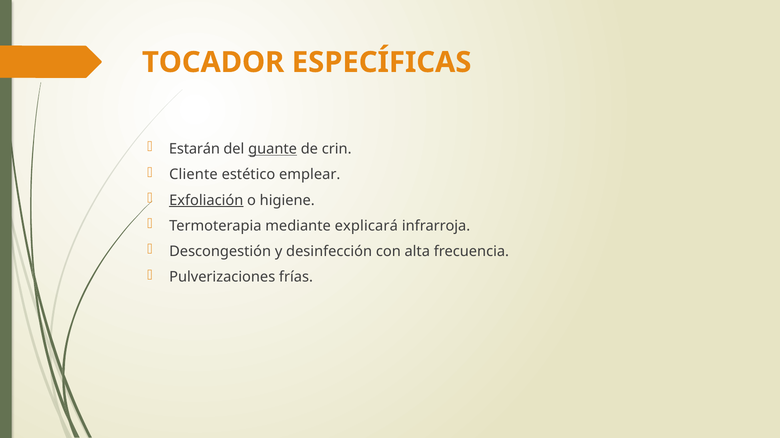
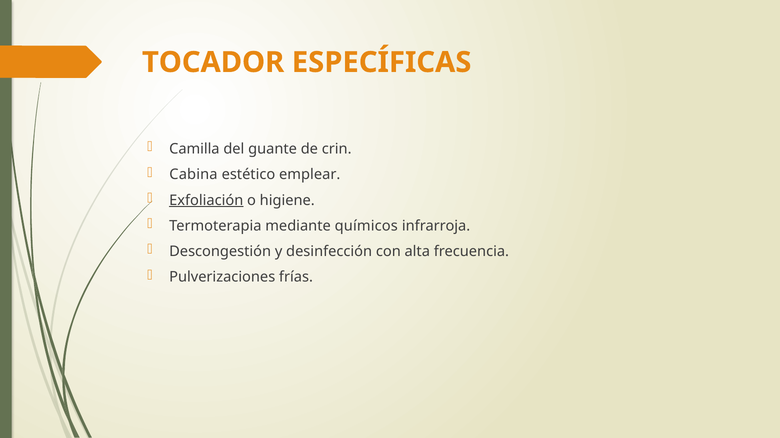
Estarán: Estarán -> Camilla (194, 149)
guante underline: present -> none (273, 149)
Cliente: Cliente -> Cabina (193, 175)
explicará: explicará -> químicos (366, 226)
